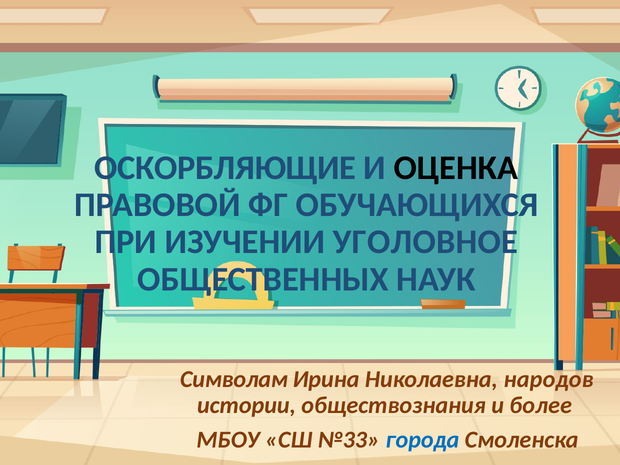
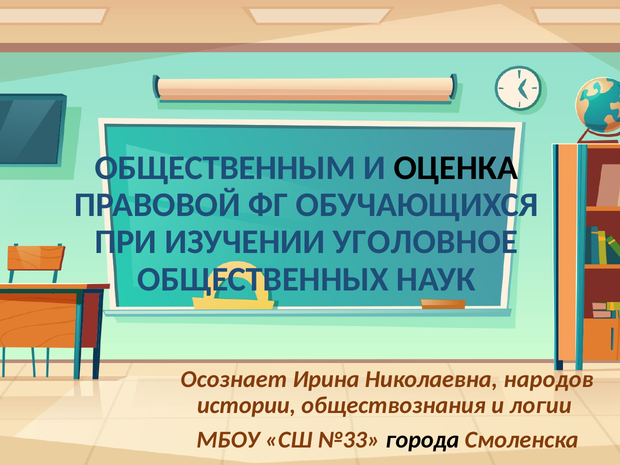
ОСКОРБЛЯЮЩИЕ: ОСКОРБЛЯЮЩИЕ -> ОБЩЕСТВЕННЫМ (225, 168)
Символам: Символам -> Осознает (234, 379)
более: более -> логии (541, 405)
города colour: blue -> black (422, 440)
